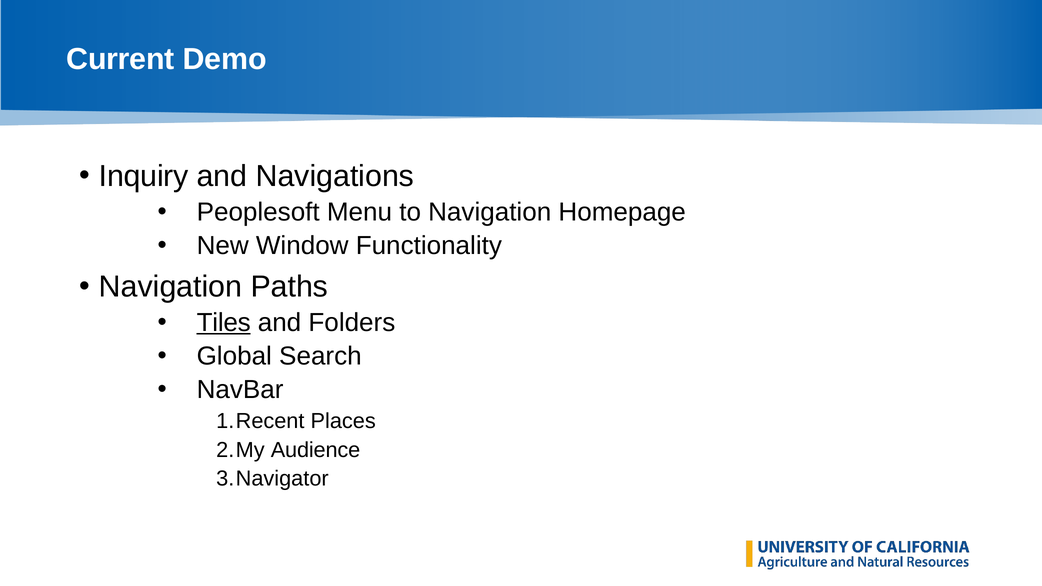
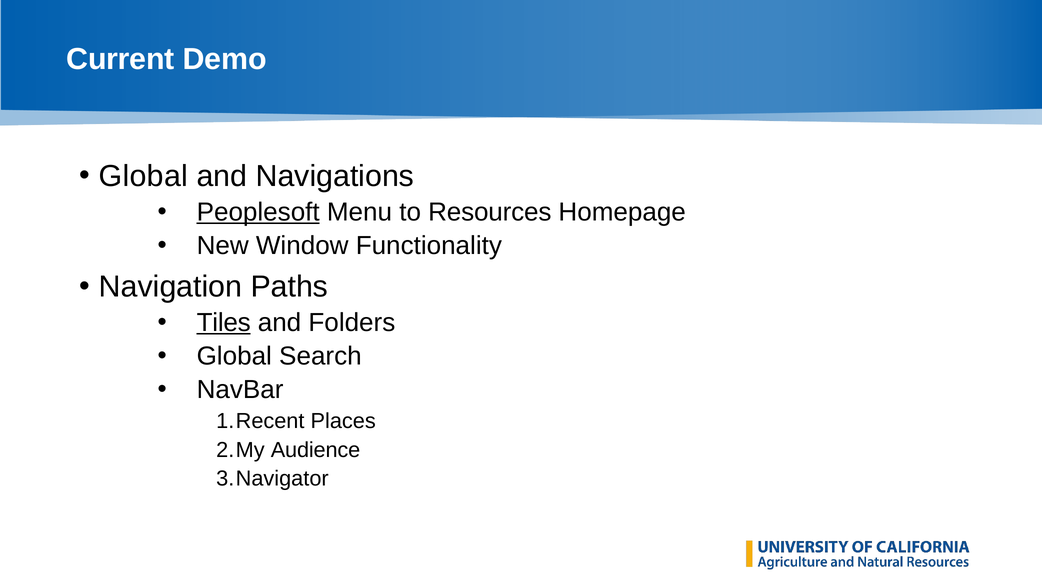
Inquiry: Inquiry -> Global (143, 176)
Peoplesoft underline: none -> present (258, 212)
to Navigation: Navigation -> Resources (490, 212)
